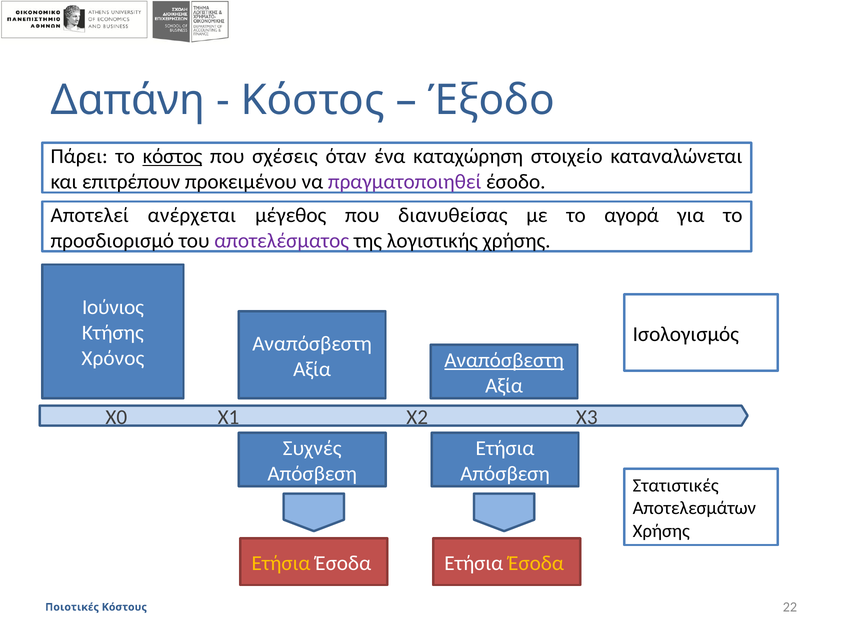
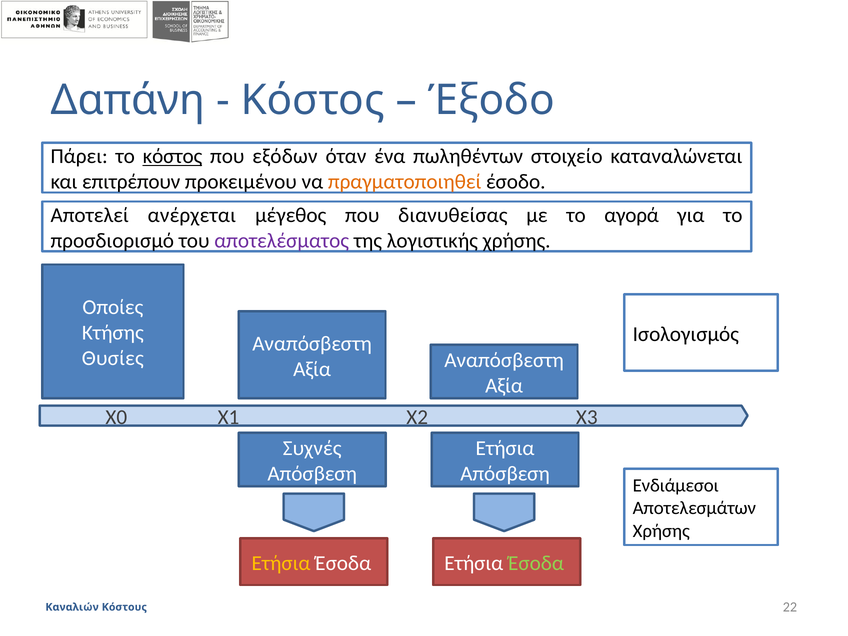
σχέσεις: σχέσεις -> εξόδων (285, 156)
καταχώρηση: καταχώρηση -> πωληθέντων (468, 156)
πραγματοποιηθεί colour: purple -> orange (405, 182)
Ιούνιος: Ιούνιος -> Οποίες (113, 307)
Χρόνος: Χρόνος -> Θυσίες (113, 358)
Αναπόσβεστη underline: present -> none (504, 360)
Στατιστικές: Στατιστικές -> Ενδιάμεσοι (676, 486)
Έσοδα colour: yellow -> light green (536, 563)
Ποιοτικές: Ποιοτικές -> Καναλιών (72, 607)
